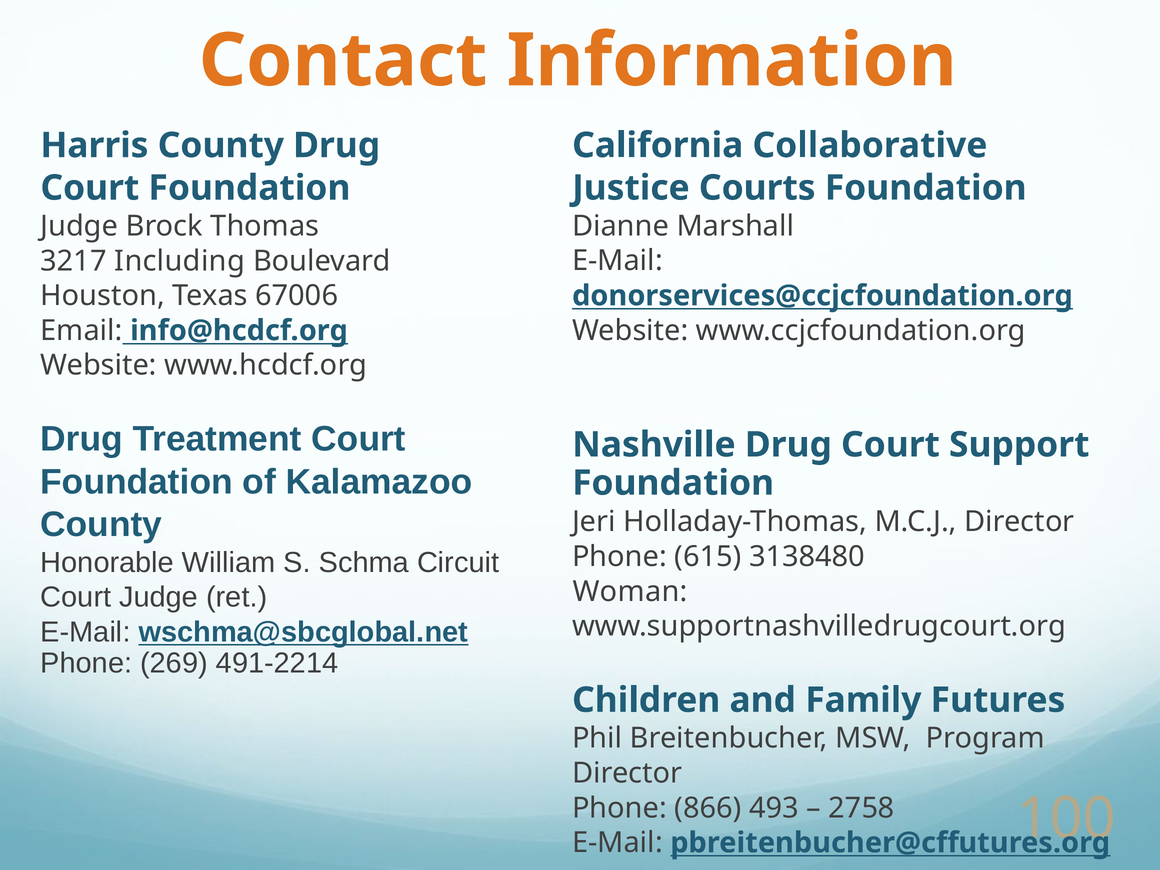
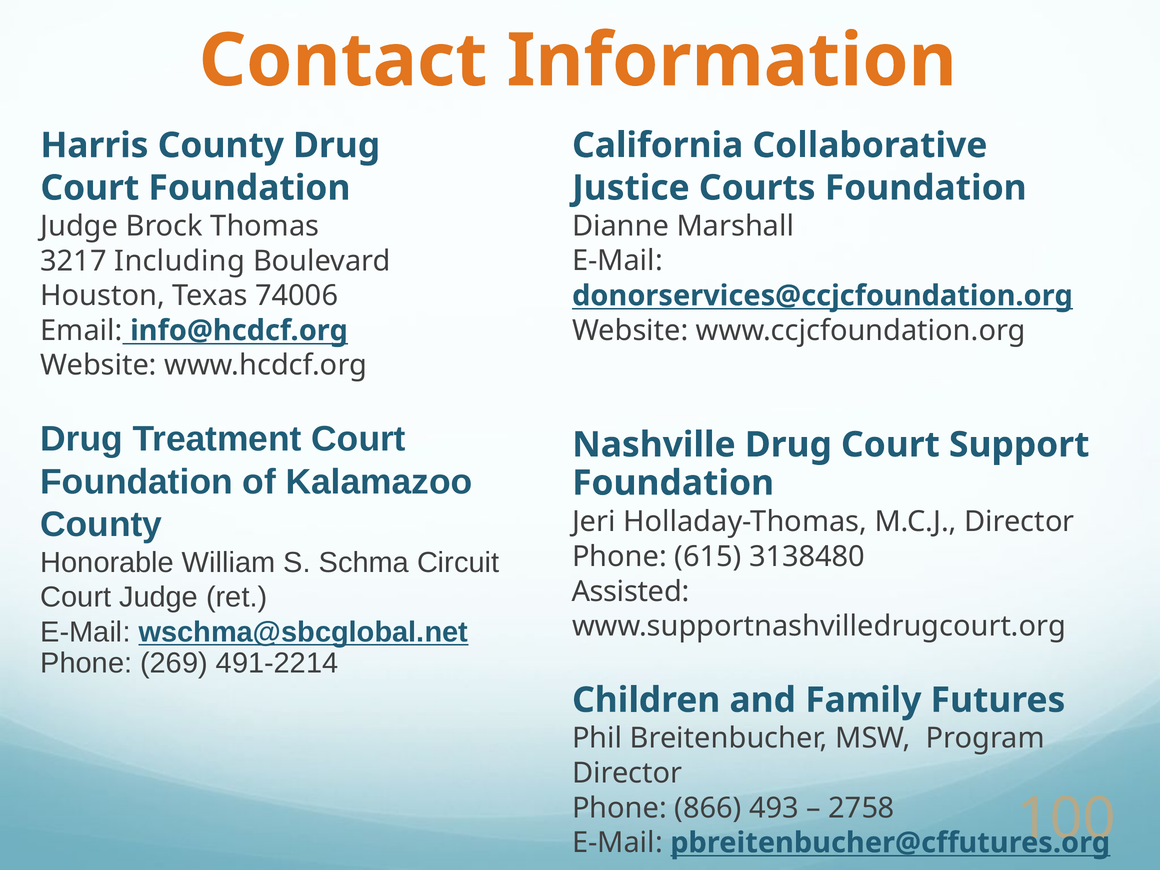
67006: 67006 -> 74006 (297, 296)
Woman: Woman -> Assisted (630, 591)
